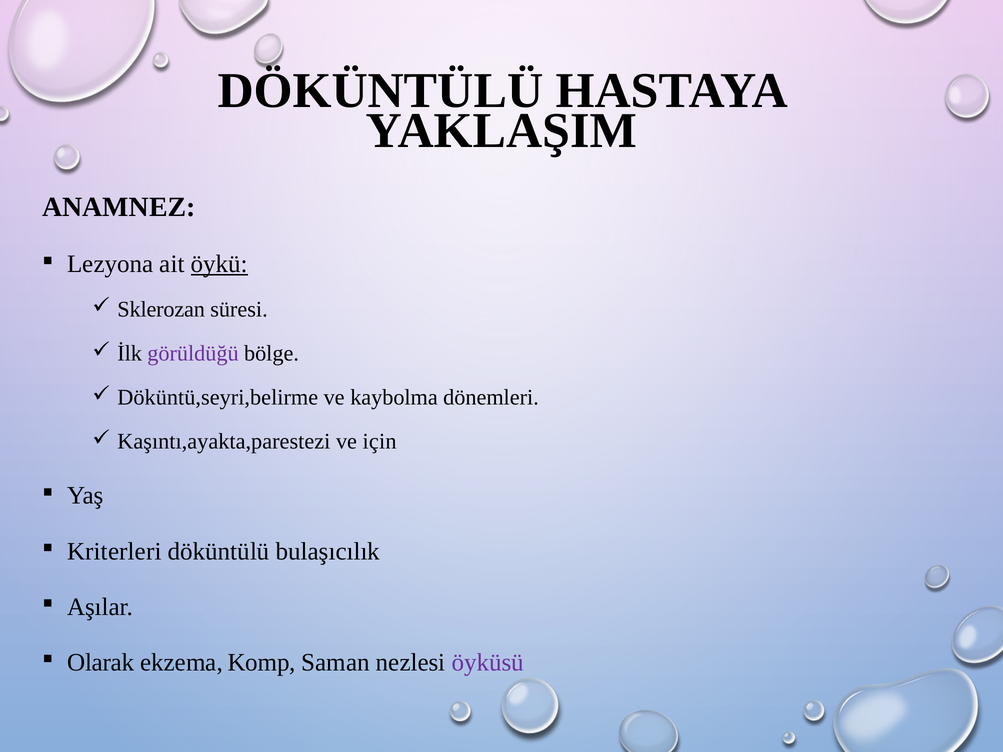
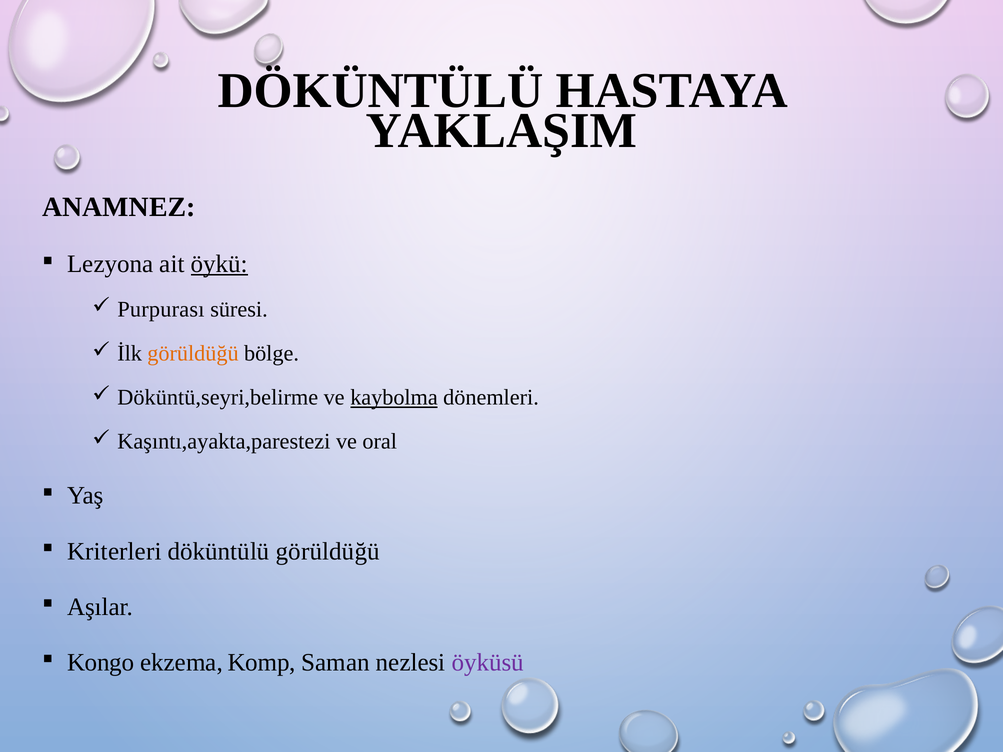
Sklerozan: Sklerozan -> Purpurası (161, 310)
görüldüğü colour: purple -> orange (193, 354)
kaybolma underline: none -> present (394, 398)
için: için -> oral (380, 442)
döküntülü bulaşıcılık: bulaşıcılık -> görüldüğü (328, 551)
Olarak: Olarak -> Kongo (101, 663)
